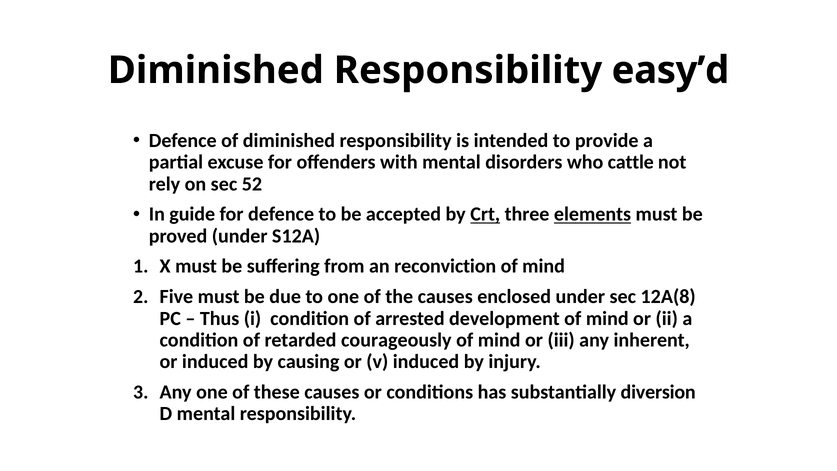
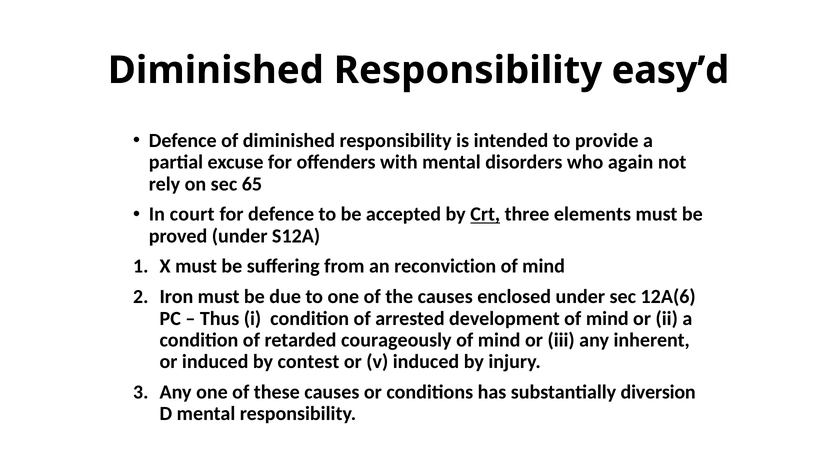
cattle: cattle -> again (631, 162)
52: 52 -> 65 (252, 184)
guide: guide -> court (192, 214)
elements underline: present -> none (592, 214)
Five: Five -> Iron (176, 297)
12A(8: 12A(8 -> 12A(6 (668, 297)
causing: causing -> contest (308, 362)
